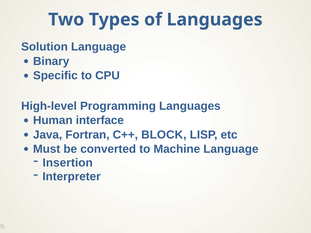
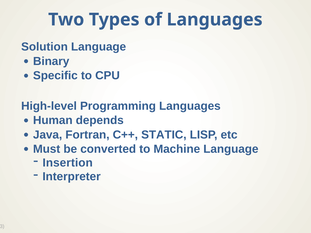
interface: interface -> depends (100, 120)
BLOCK: BLOCK -> STATIC (164, 135)
